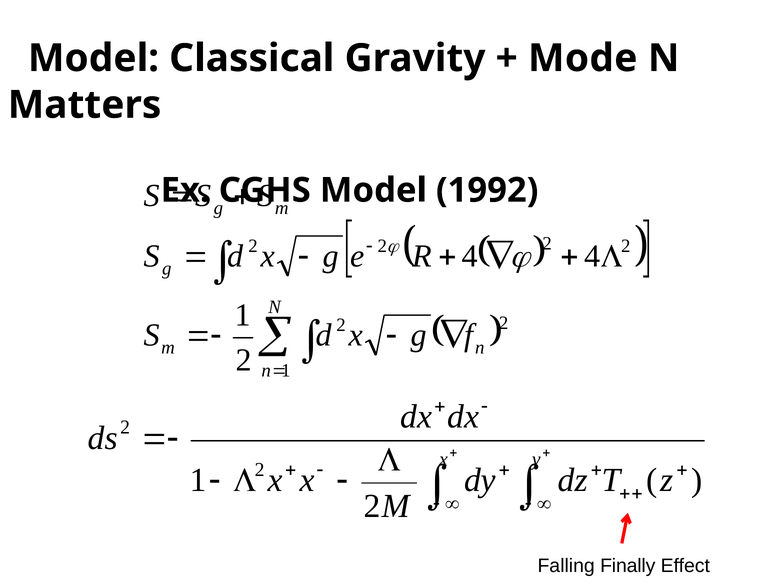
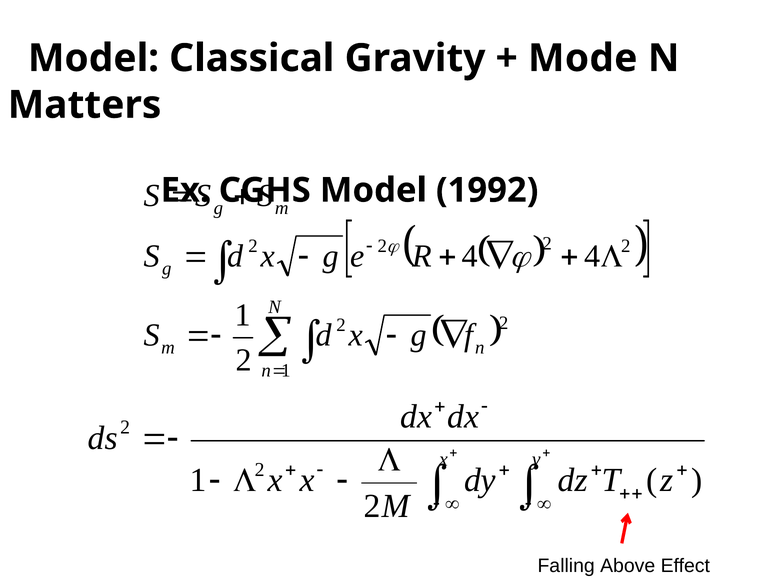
Finally: Finally -> Above (628, 565)
